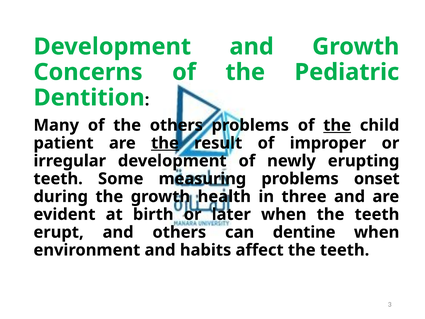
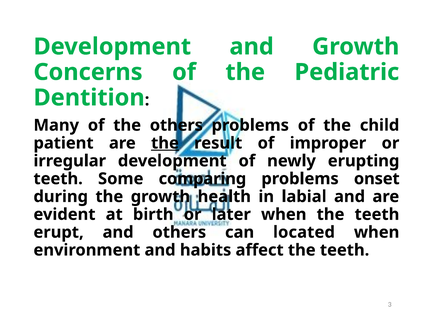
the underline: present -> none (337, 125)
measuring: measuring -> comparing (202, 179)
three: three -> labial (304, 196)
dentine: dentine -> located (304, 232)
